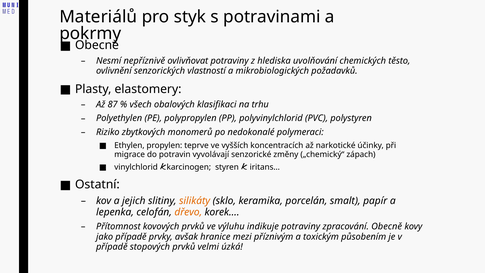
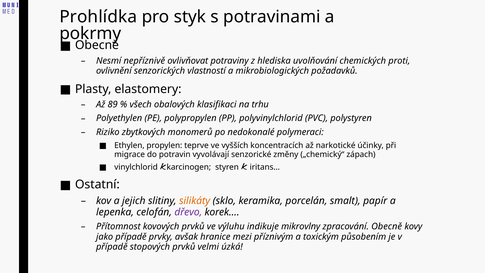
Materiálů: Materiálů -> Prohlídka (98, 17)
těsto: těsto -> proti (399, 61)
87: 87 -> 89 (113, 104)
dřevo colour: orange -> purple (188, 212)
indikuje potraviny: potraviny -> mikrovlny (301, 226)
